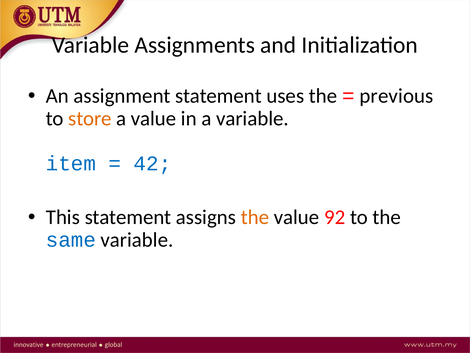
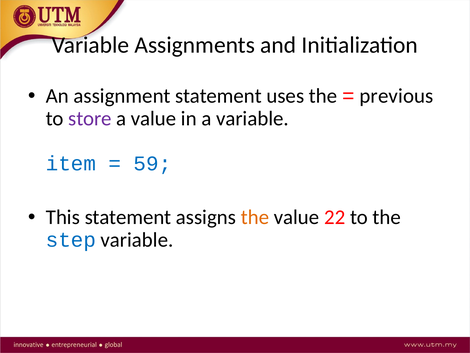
store colour: orange -> purple (90, 118)
42: 42 -> 59 (152, 163)
92: 92 -> 22 (335, 217)
same: same -> step (71, 240)
